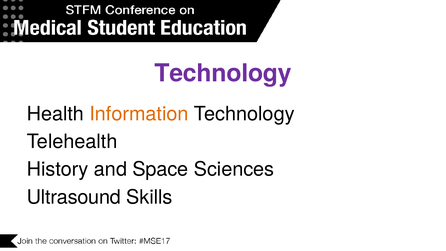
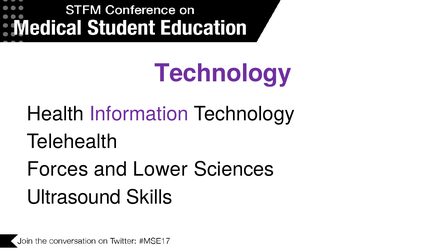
Information colour: orange -> purple (139, 114)
History: History -> Forces (58, 169)
Space: Space -> Lower (160, 169)
